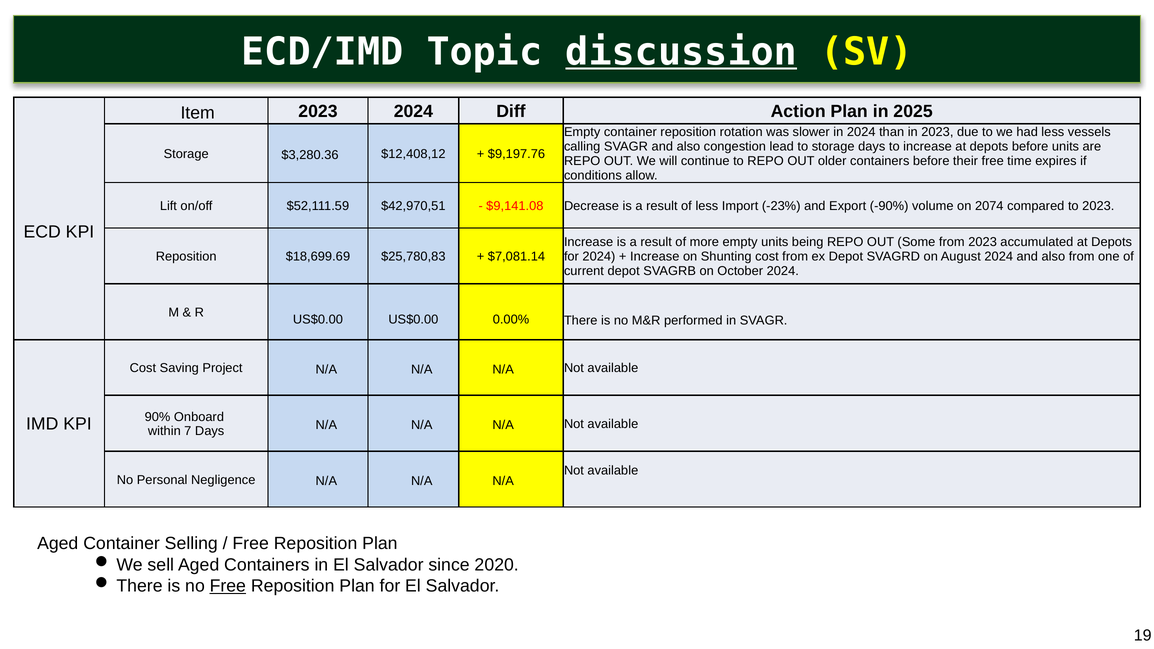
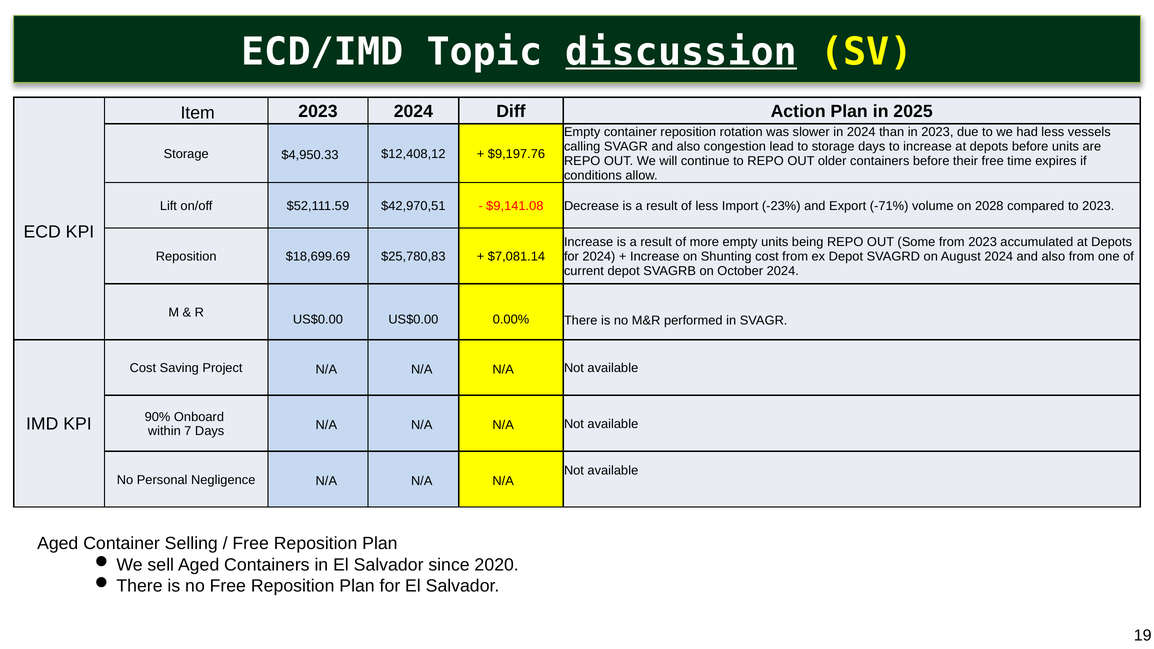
$3,280.36: $3,280.36 -> $4,950.33 (310, 155)
-90%: -90% -> -71% (889, 206)
2074: 2074 -> 2028 (989, 206)
Free underline: present -> none (228, 586)
